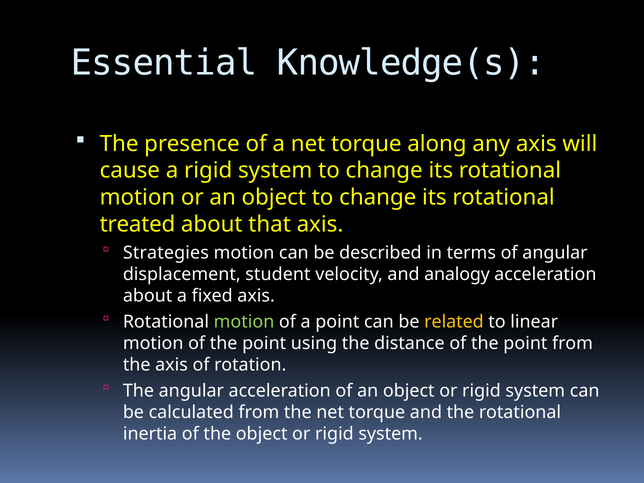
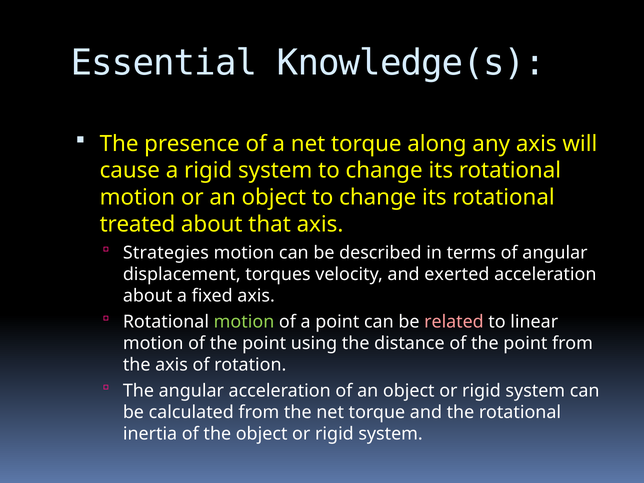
student: student -> torques (278, 274)
analogy: analogy -> exerted (457, 274)
related colour: yellow -> pink (454, 322)
